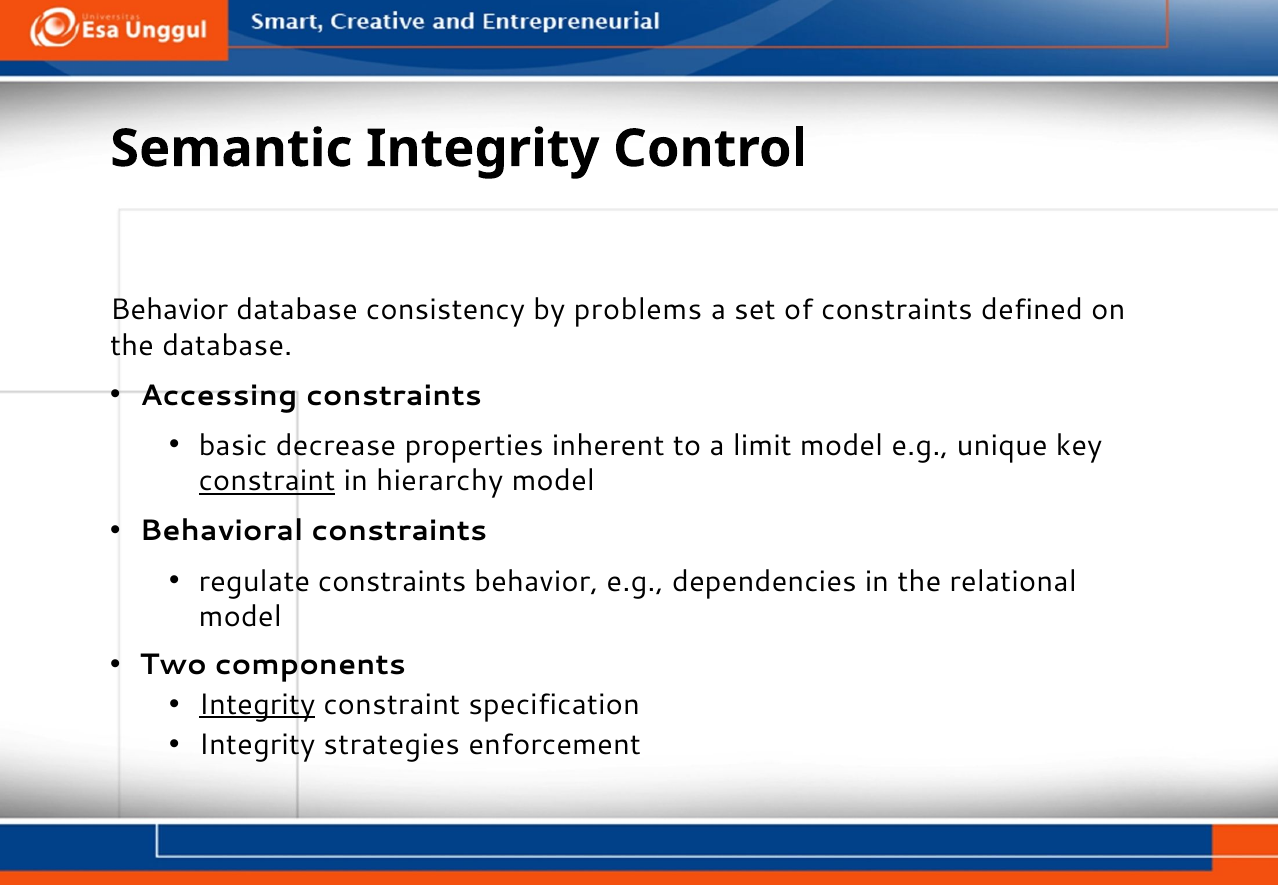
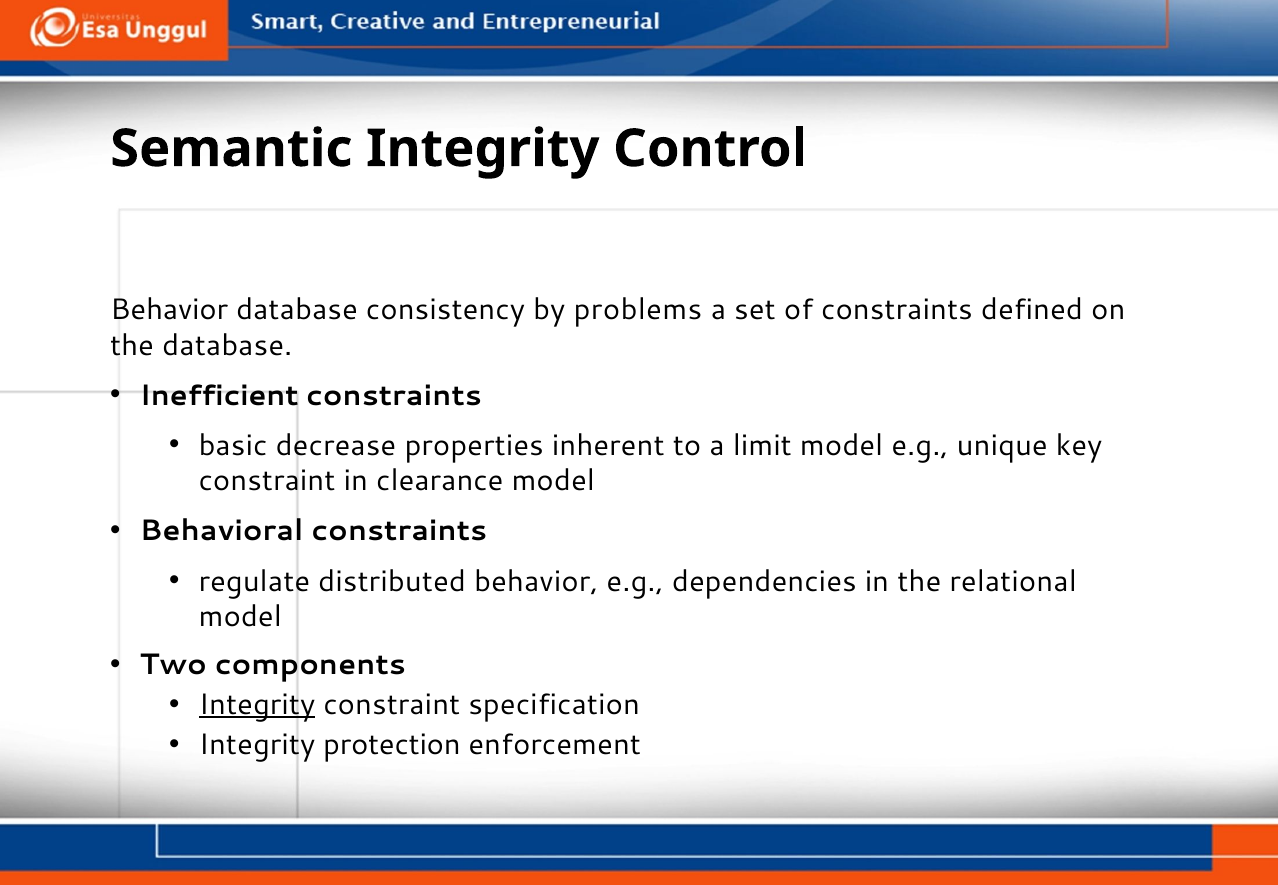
Accessing: Accessing -> Inefficient (219, 395)
constraint underline: present -> none (267, 481)
hierarchy: hierarchy -> clearance (440, 481)
regulate constraints: constraints -> distributed (392, 581)
strategies: strategies -> protection (392, 744)
